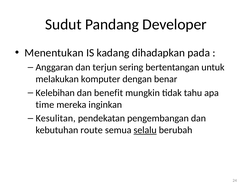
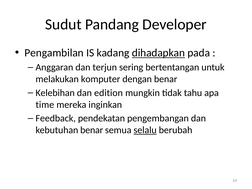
Menentukan: Menentukan -> Pengambilan (54, 53)
dihadapkan underline: none -> present (158, 53)
benefit: benefit -> edition (108, 93)
Kesulitan: Kesulitan -> Feedback (56, 118)
kebutuhan route: route -> benar (92, 130)
